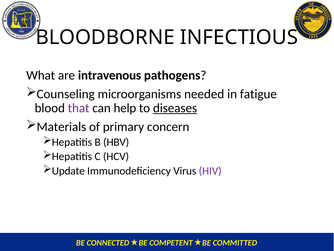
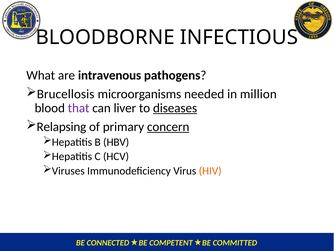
Counseling: Counseling -> Brucellosis (66, 94)
fatigue: fatigue -> million (258, 94)
help: help -> liver (125, 108)
Materials: Materials -> Relapsing (61, 127)
concern underline: none -> present (168, 127)
Update: Update -> Viruses (68, 171)
HIV colour: purple -> orange (210, 171)
